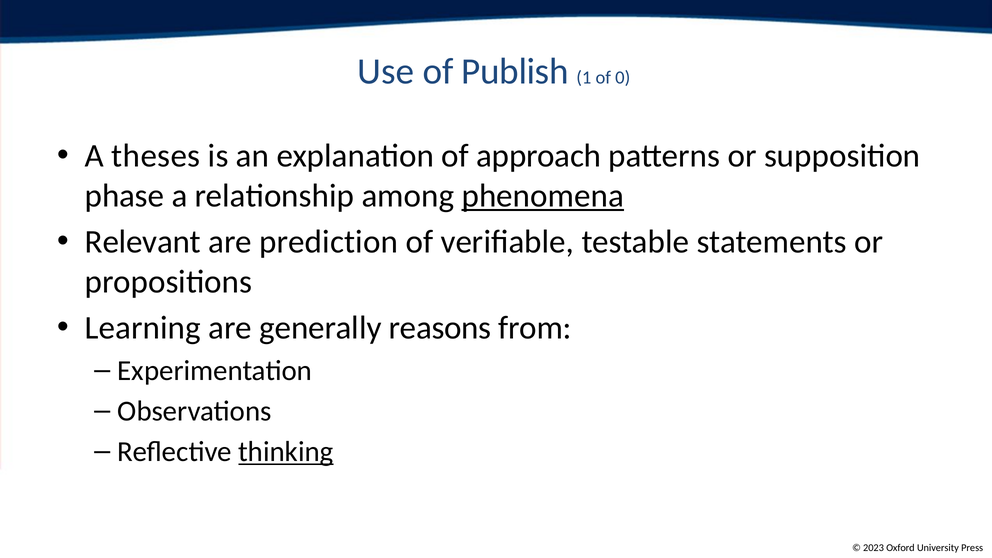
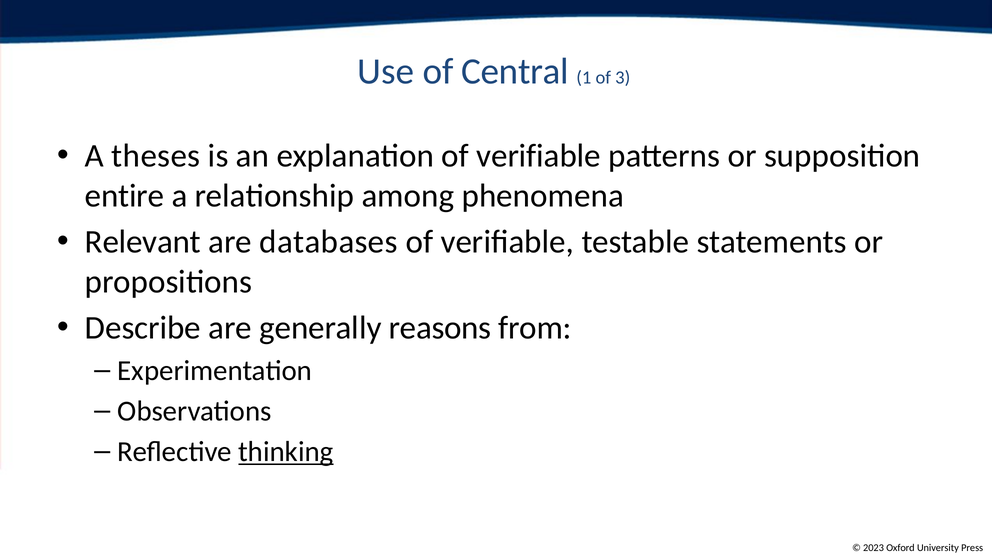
Publish: Publish -> Central (515, 71)
0: 0 -> 3 (623, 78)
explanation of approach: approach -> verifiable (539, 156)
phase: phase -> entire (125, 196)
phenomena underline: present -> none (543, 196)
prediction: prediction -> databases (329, 242)
Learning: Learning -> Describe (143, 328)
